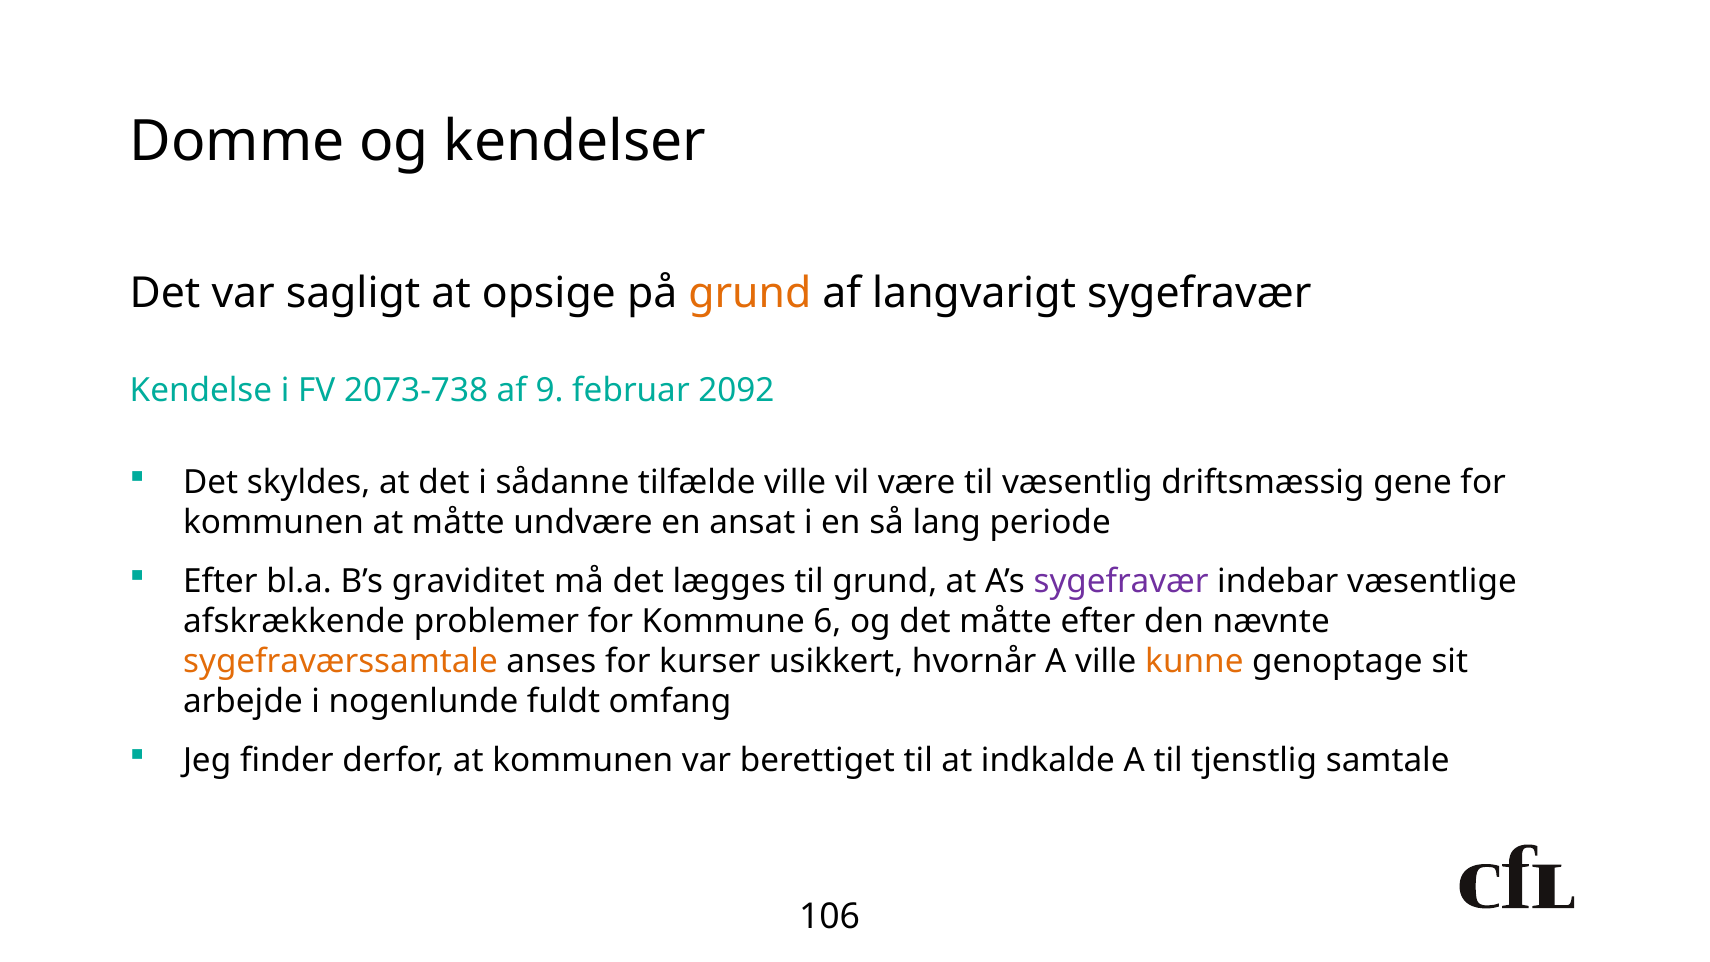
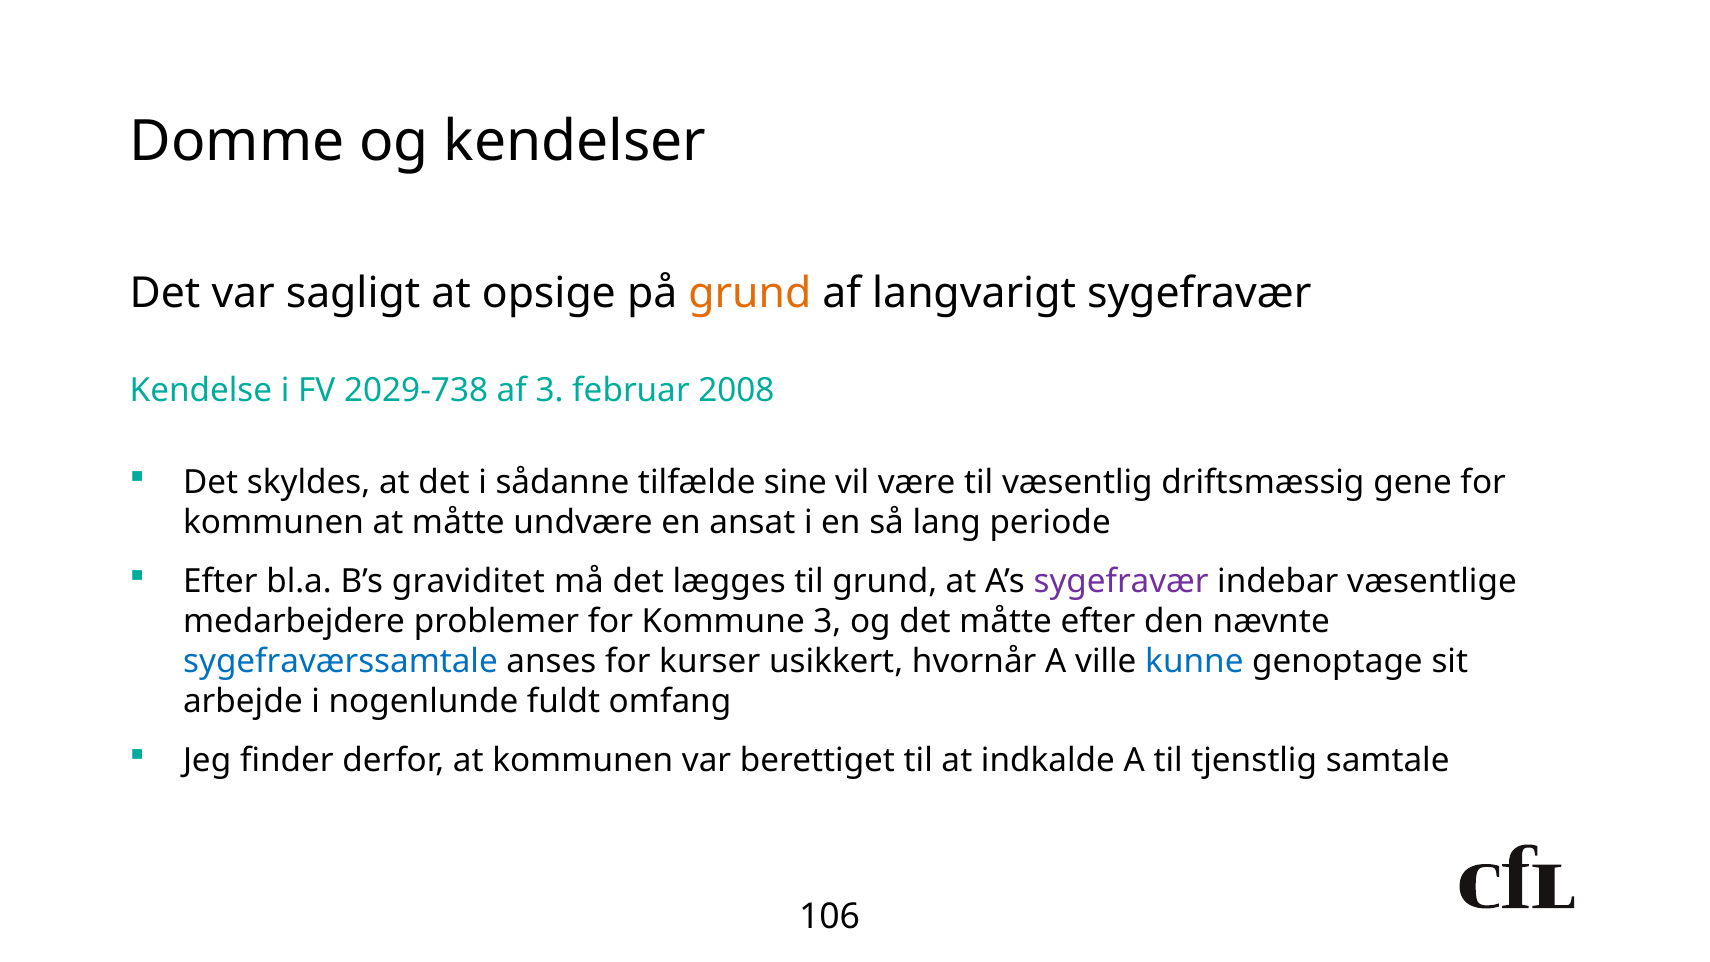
2073-738: 2073-738 -> 2029-738 (416, 391)
af 9: 9 -> 3 (550, 391)
2092: 2092 -> 2008 (737, 391)
tilfælde ville: ville -> sine (795, 483)
afskrækkende: afskrækkende -> medarbejdere (294, 622)
Kommune 6: 6 -> 3 (827, 622)
sygefraværssamtale colour: orange -> blue (341, 662)
kunne colour: orange -> blue (1194, 662)
